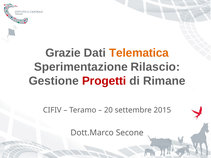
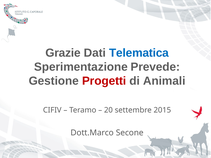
Telematica colour: orange -> blue (139, 53)
Rilascio: Rilascio -> Prevede (155, 67)
Rimane: Rimane -> Animali (164, 81)
